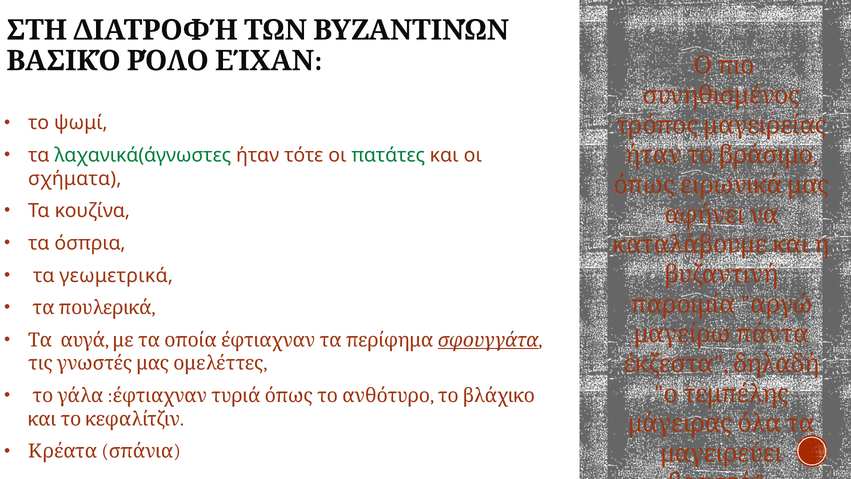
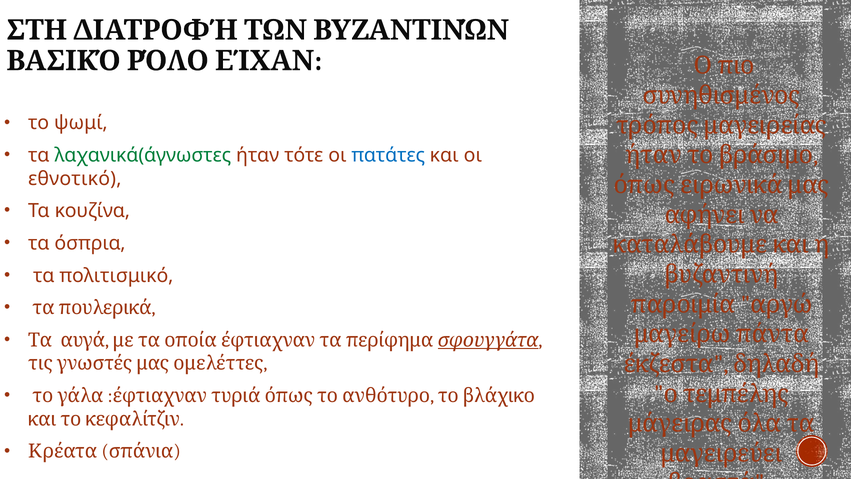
πατάτες colour: green -> blue (388, 155)
σχήματα: σχήματα -> εθνοτικό (75, 179)
γεωμετρικά: γεωμετρικά -> πολιτισμικό (116, 275)
